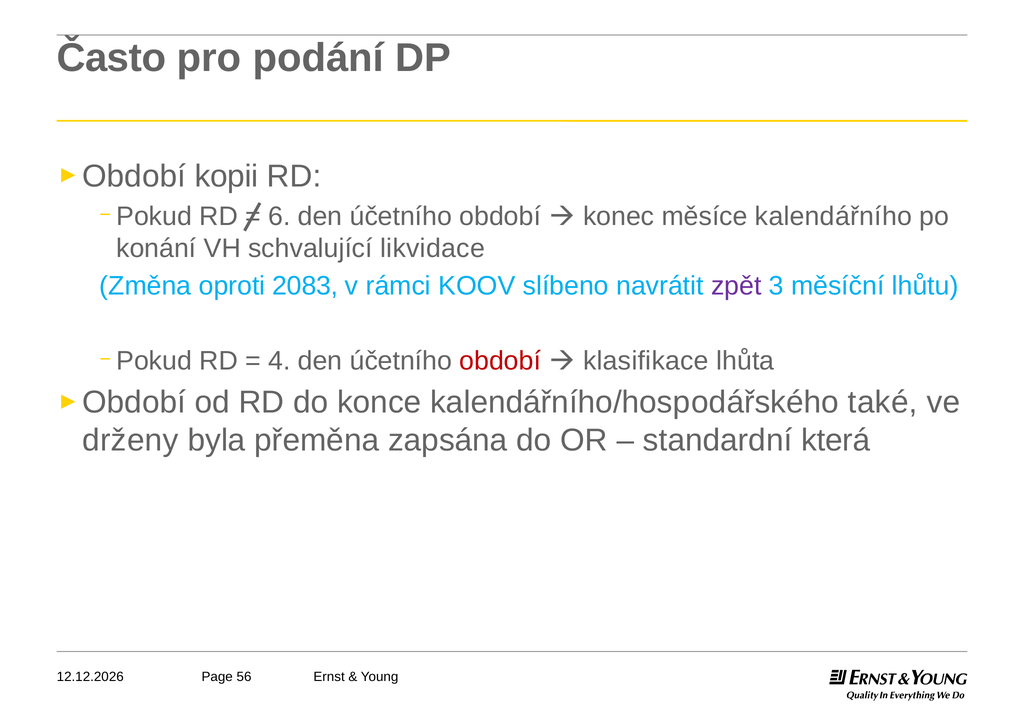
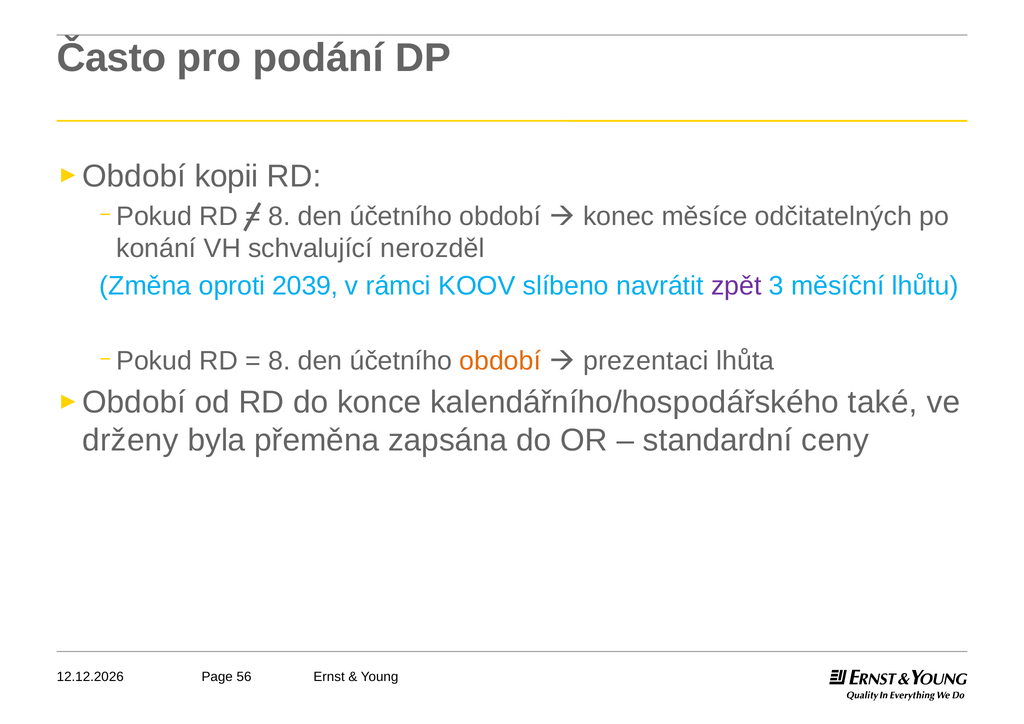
6: 6 -> 8 (279, 216)
kalendářního: kalendářního -> odčitatelných (834, 216)
likvidace: likvidace -> nerozděl (433, 248)
2083: 2083 -> 2039 (305, 286)
4: 4 -> 8 (279, 361)
období colour: red -> orange (500, 361)
klasifikace: klasifikace -> prezentaci (646, 361)
která: která -> ceny (835, 440)
